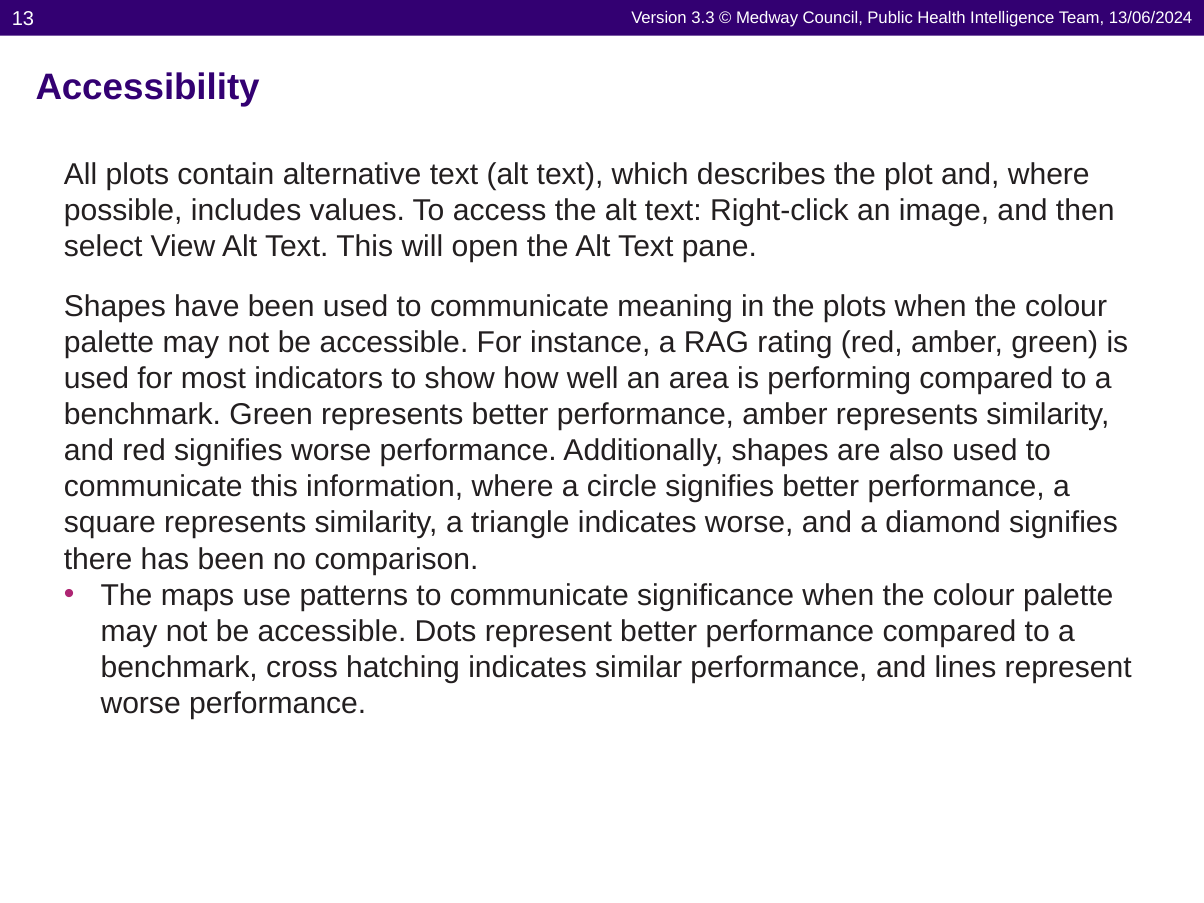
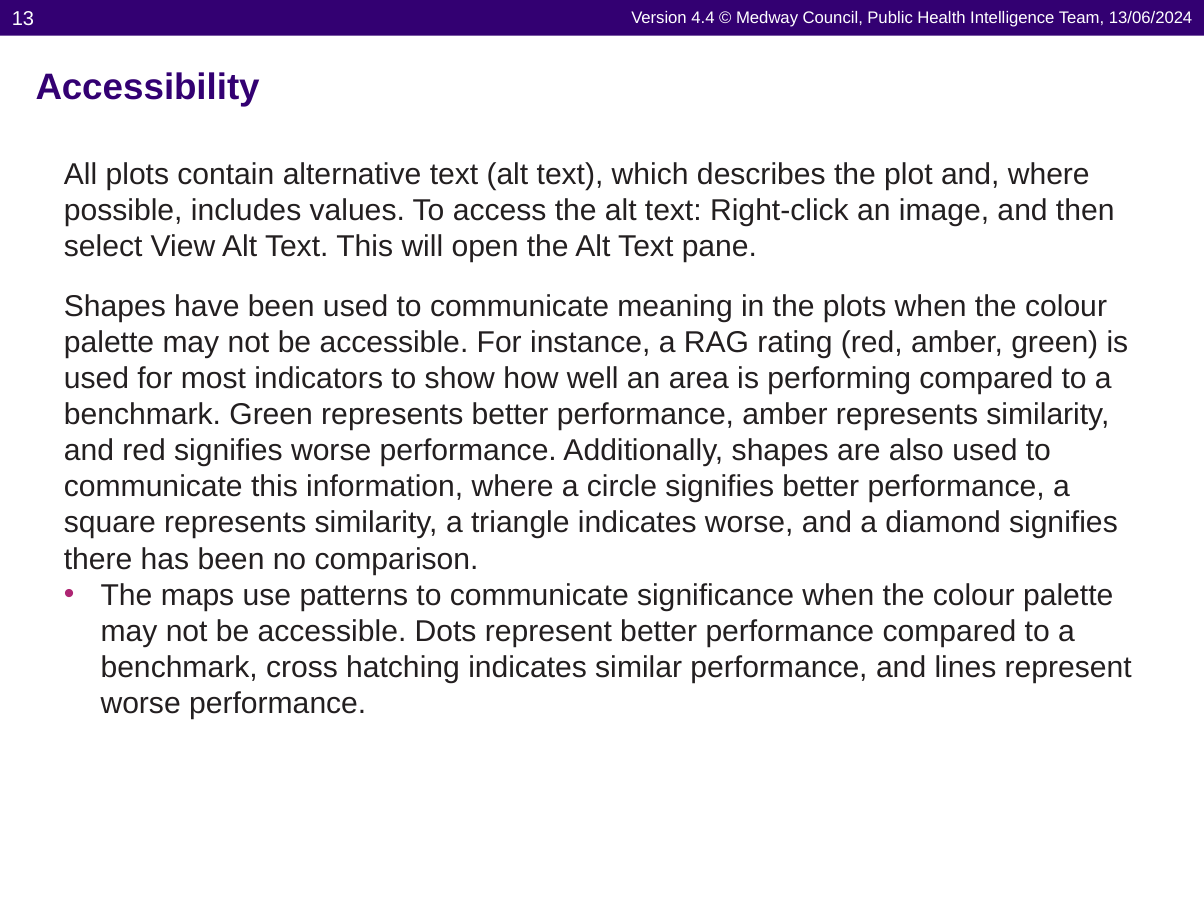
3.3: 3.3 -> 4.4 (703, 18)
